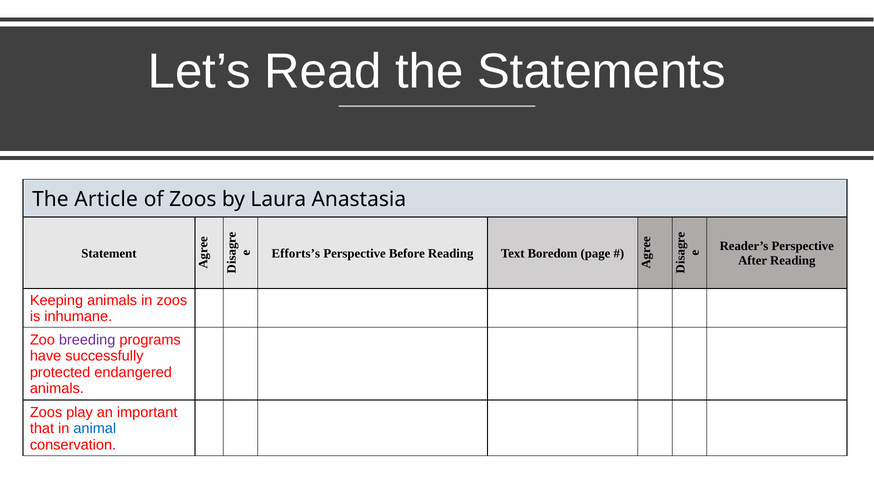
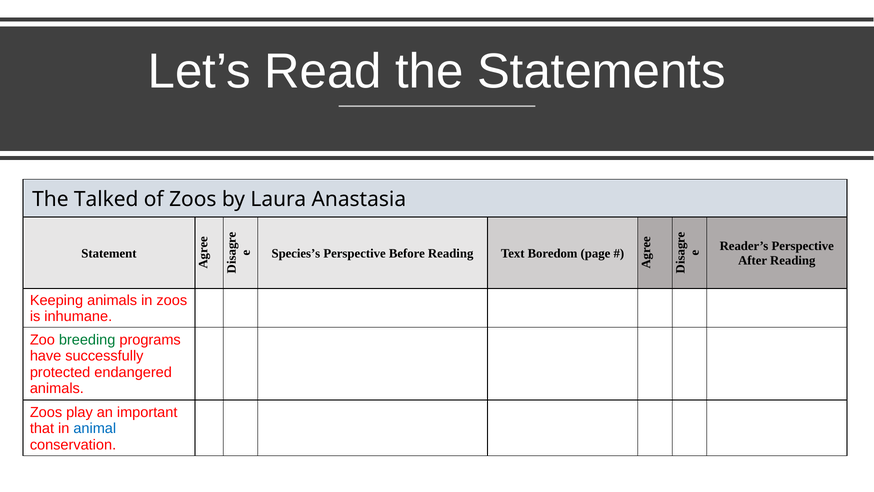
Article: Article -> Talked (106, 199)
Efforts’s: Efforts’s -> Species’s (296, 253)
breeding colour: purple -> green (87, 340)
